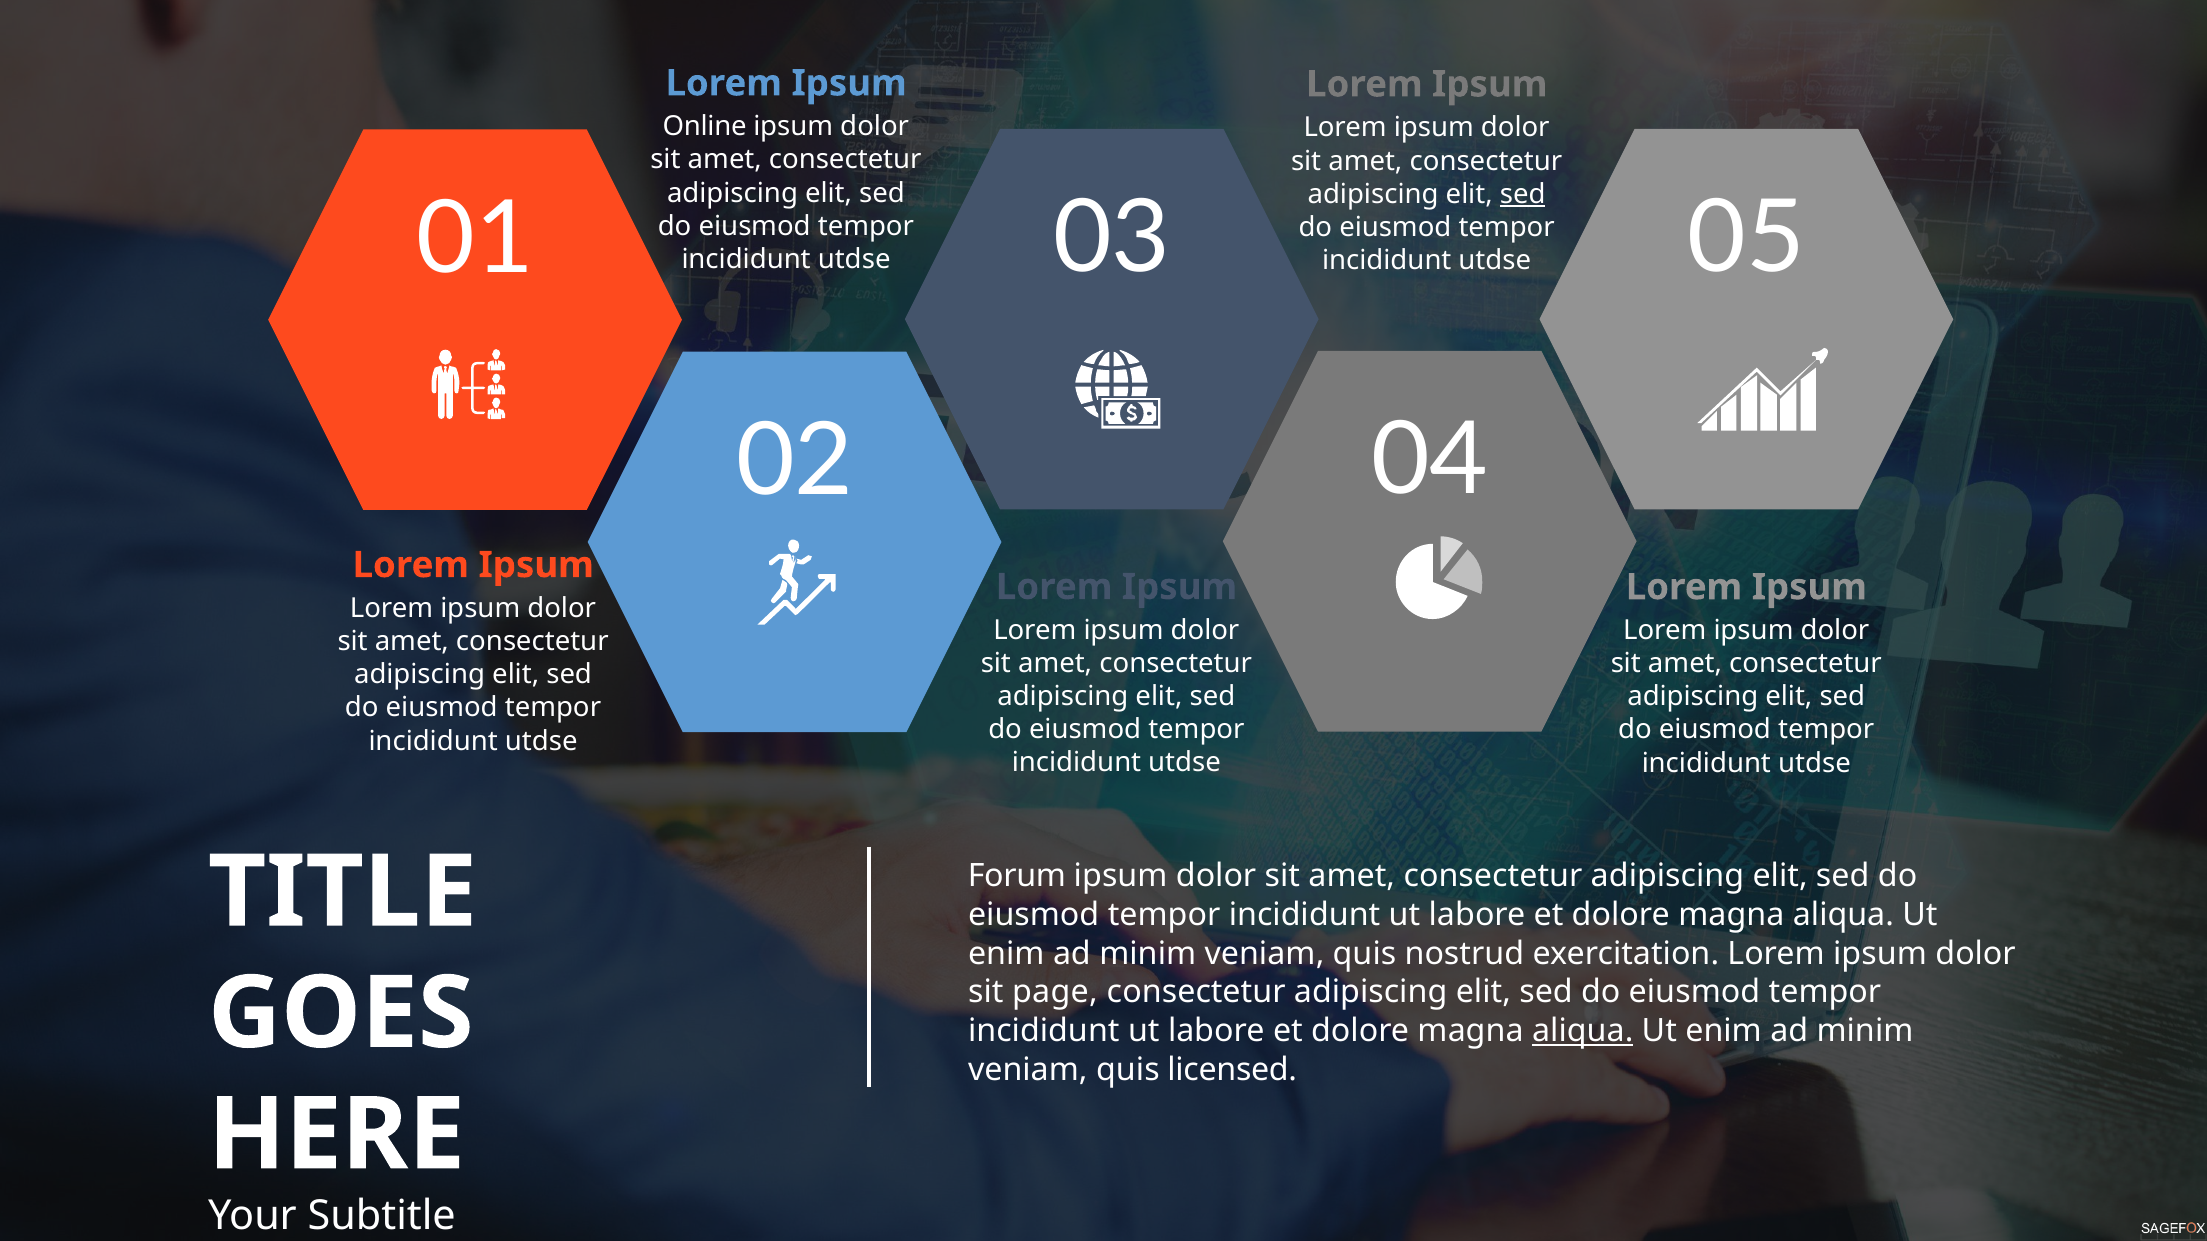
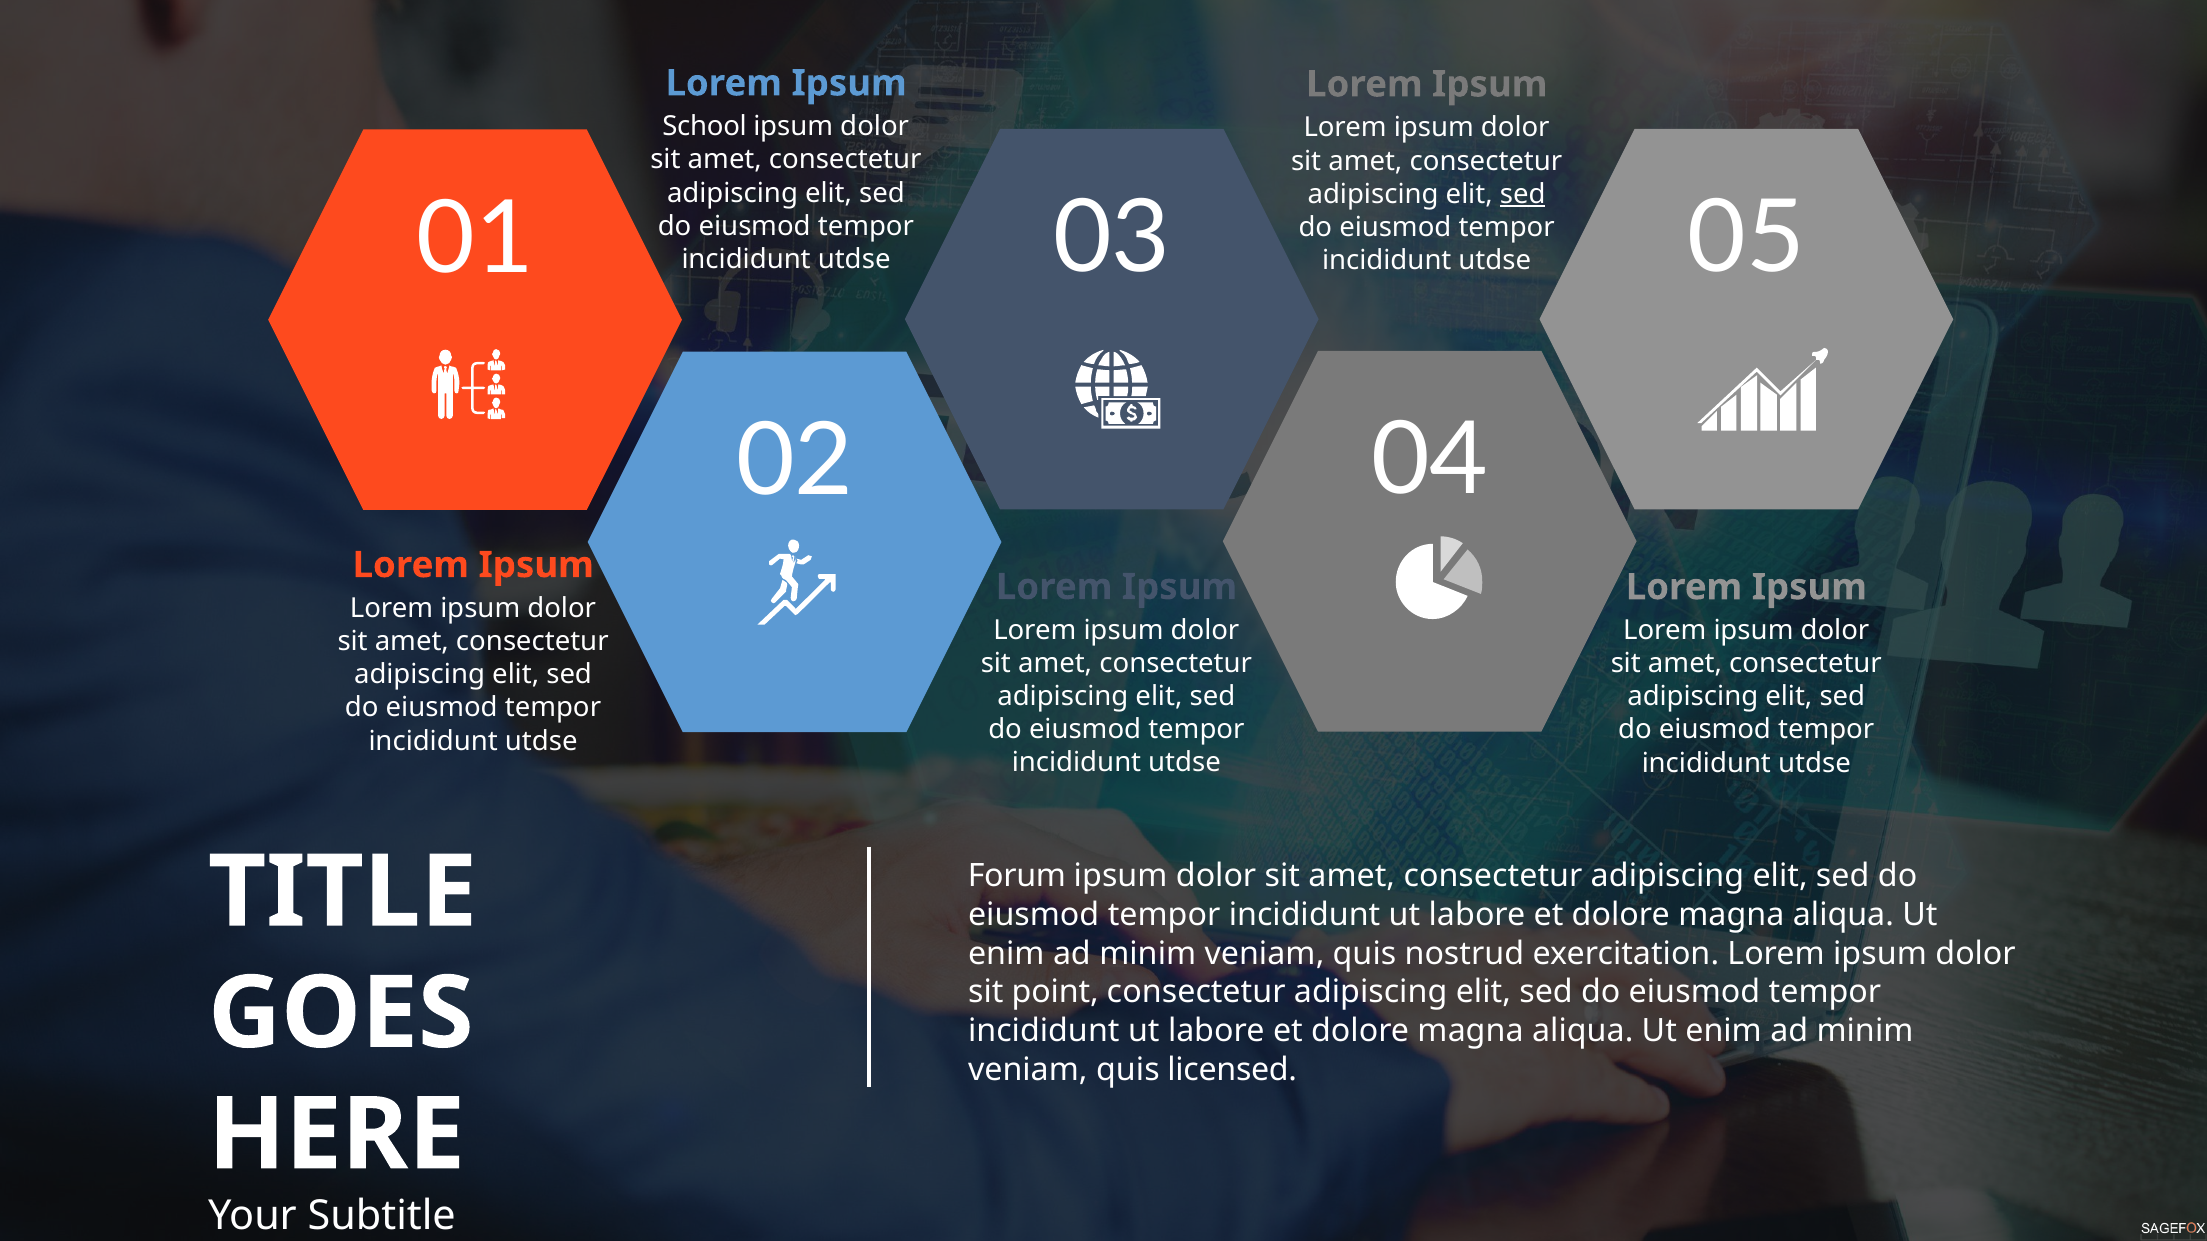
Online: Online -> School (705, 127)
page: page -> point (1055, 992)
aliqua underline: present -> none (1583, 1031)
